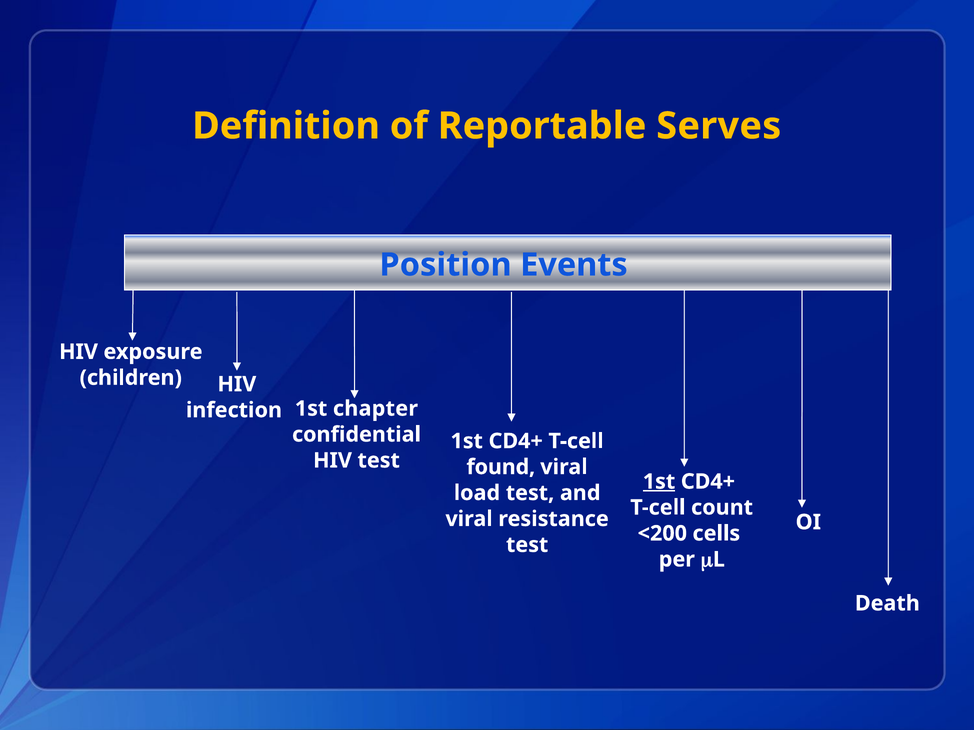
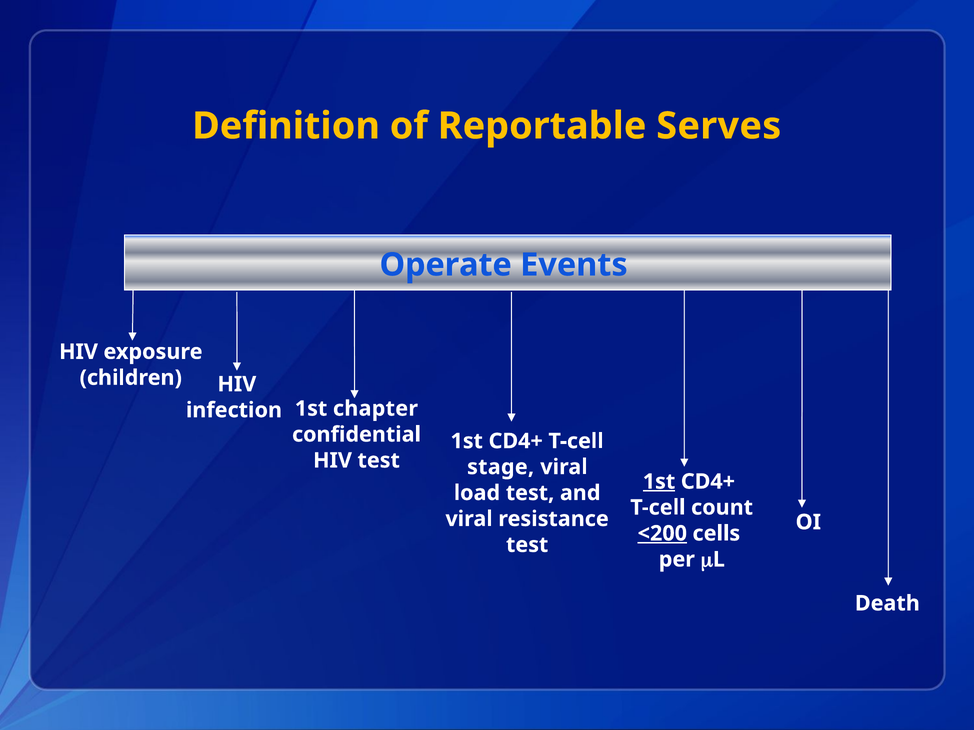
Position: Position -> Operate (446, 265)
found: found -> stage (501, 467)
<200 underline: none -> present (662, 534)
